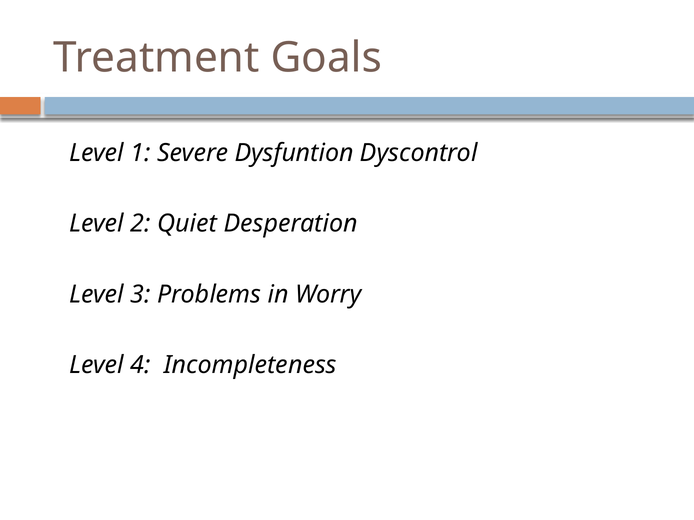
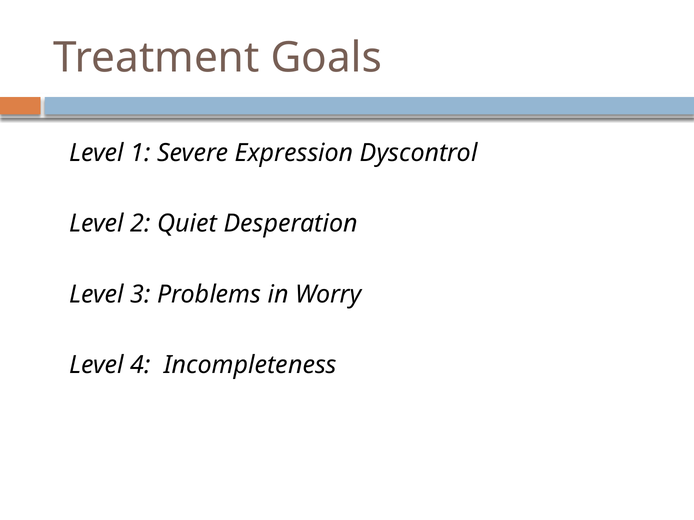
Dysfuntion: Dysfuntion -> Expression (294, 153)
